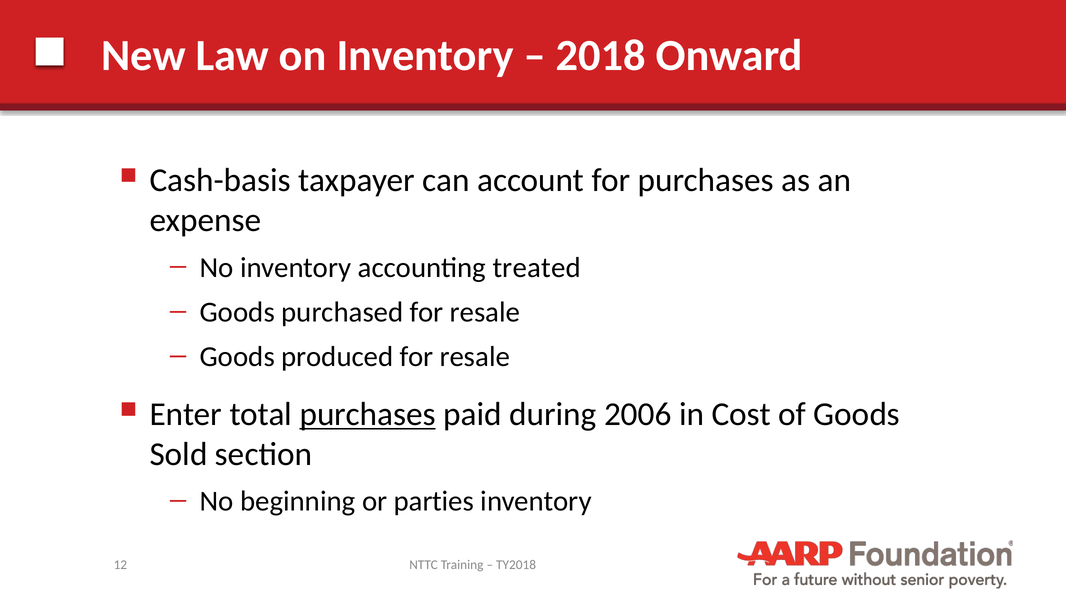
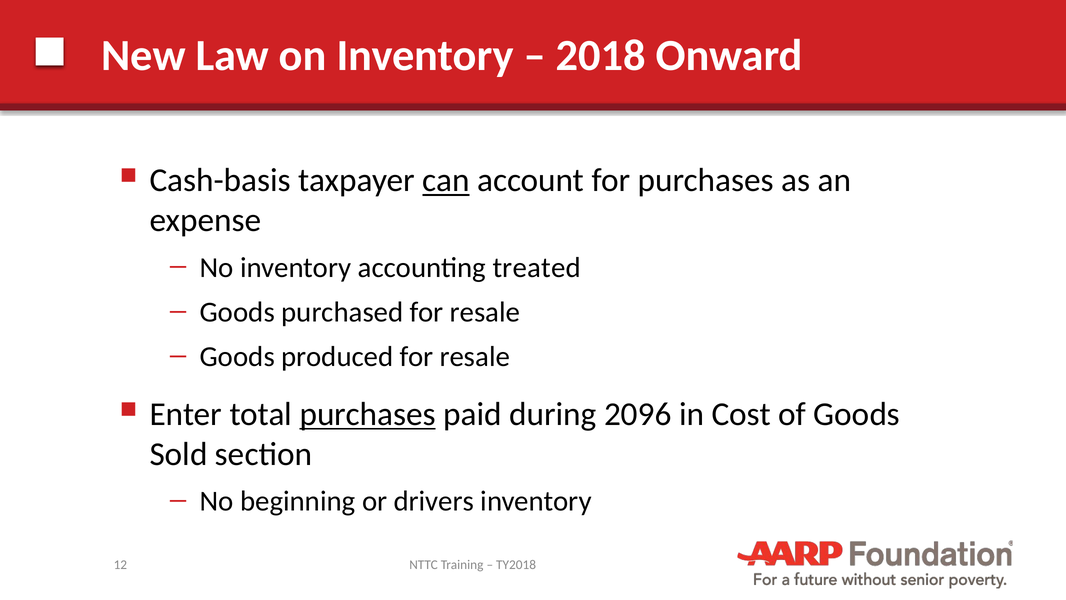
can underline: none -> present (446, 180)
2006: 2006 -> 2096 (638, 414)
parties: parties -> drivers (434, 501)
